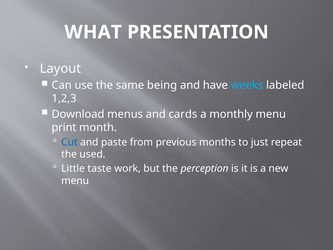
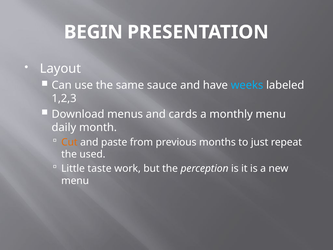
WHAT: WHAT -> BEGIN (93, 32)
being: being -> sauce (162, 85)
print: print -> daily (64, 127)
Cut colour: blue -> orange (69, 142)
